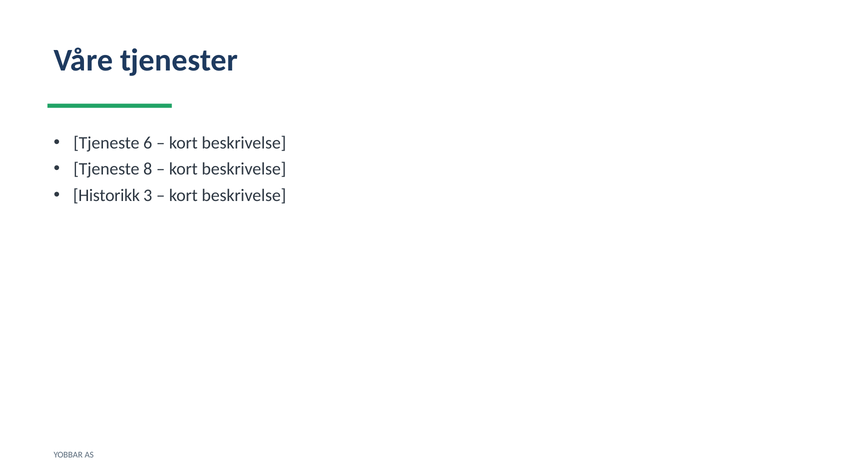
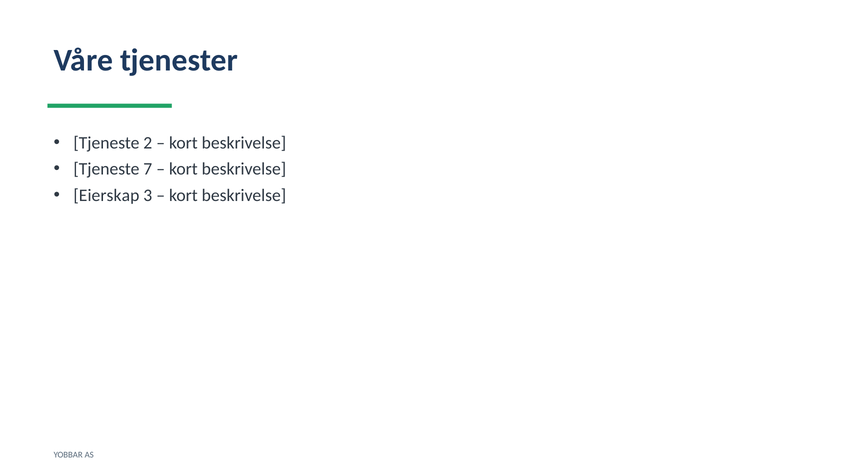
6: 6 -> 2 (148, 143)
8: 8 -> 7 (148, 169)
Historikk: Historikk -> Eierskap (106, 195)
